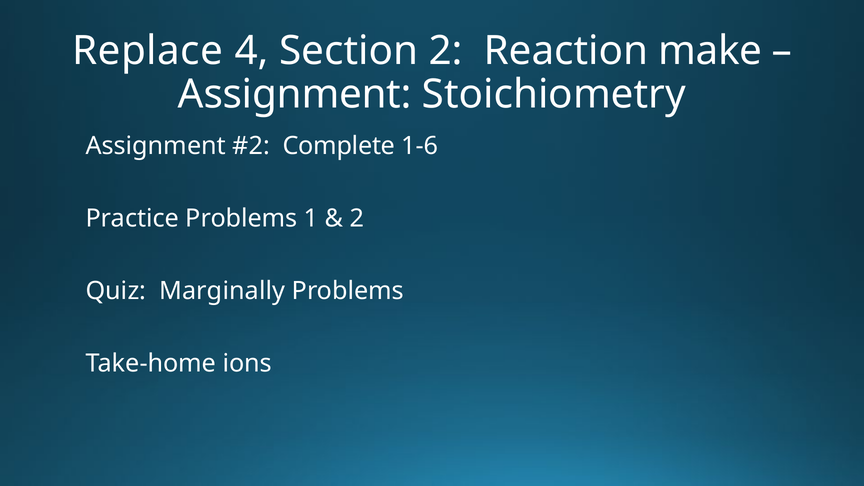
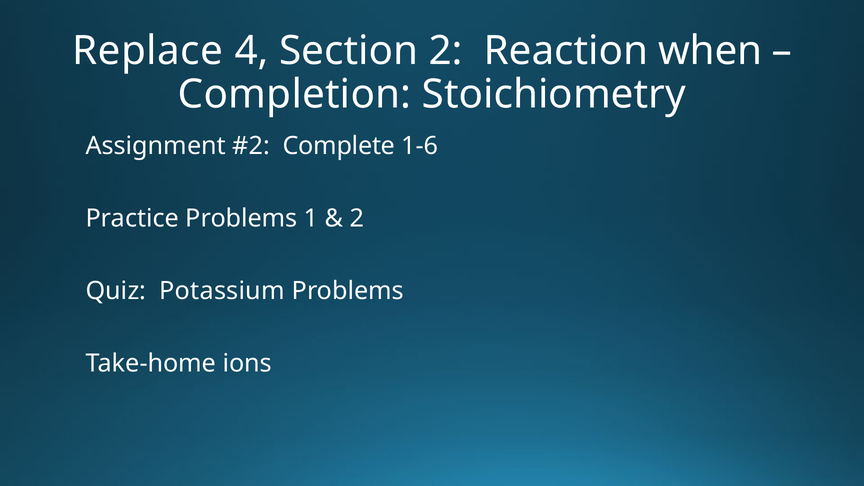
make: make -> when (710, 51)
Assignment: Assignment -> Completion (295, 94)
Marginally: Marginally -> Potassium (222, 291)
